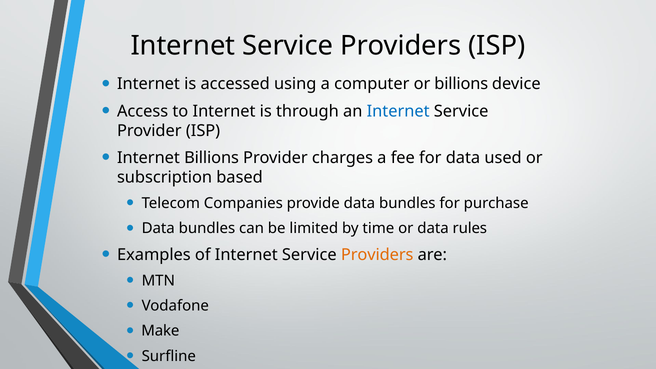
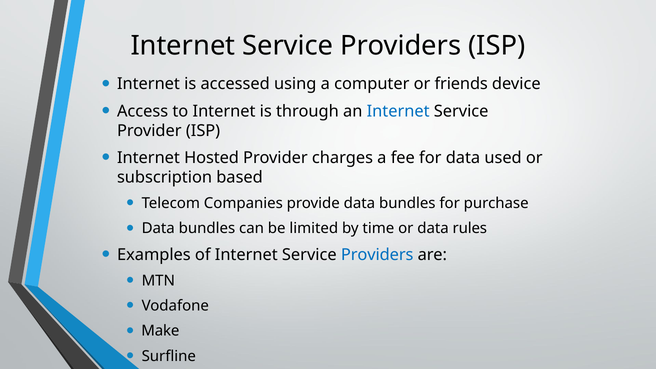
or billions: billions -> friends (461, 84)
Internet Billions: Billions -> Hosted (212, 158)
Providers colour: orange -> blue (377, 255)
